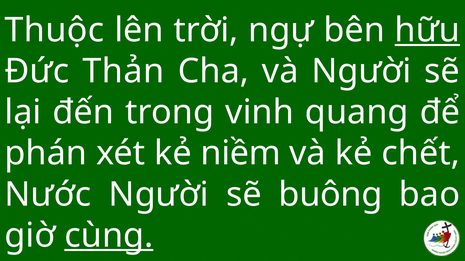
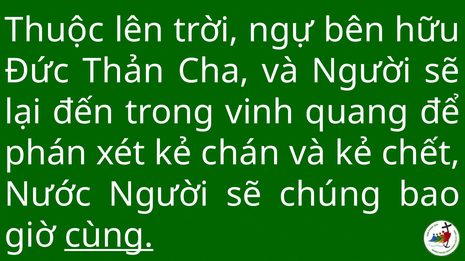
hữu underline: present -> none (427, 30)
niềm: niềm -> chán (240, 154)
buông: buông -> chúng (330, 195)
